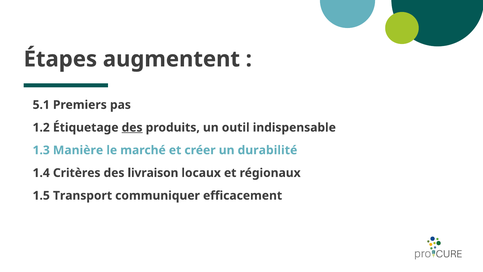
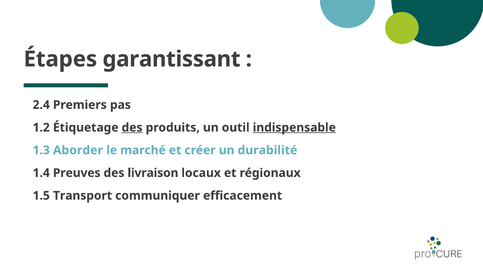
augmentent: augmentent -> garantissant (172, 59)
5.1: 5.1 -> 2.4 (41, 105)
indispensable underline: none -> present (294, 127)
Manière: Manière -> Aborder (78, 150)
Critères: Critères -> Preuves (77, 173)
